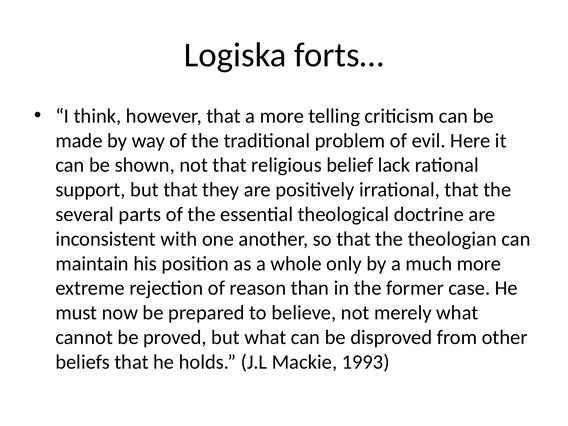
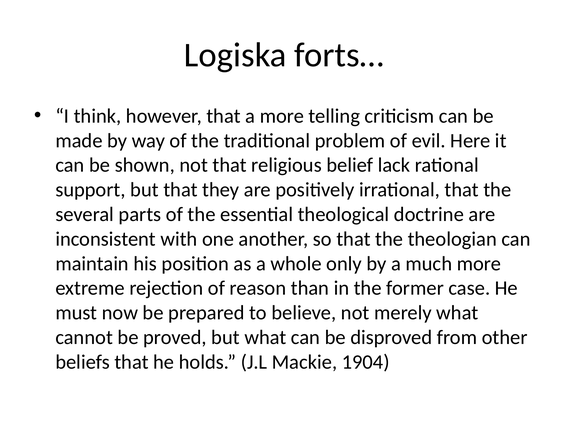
1993: 1993 -> 1904 (366, 362)
